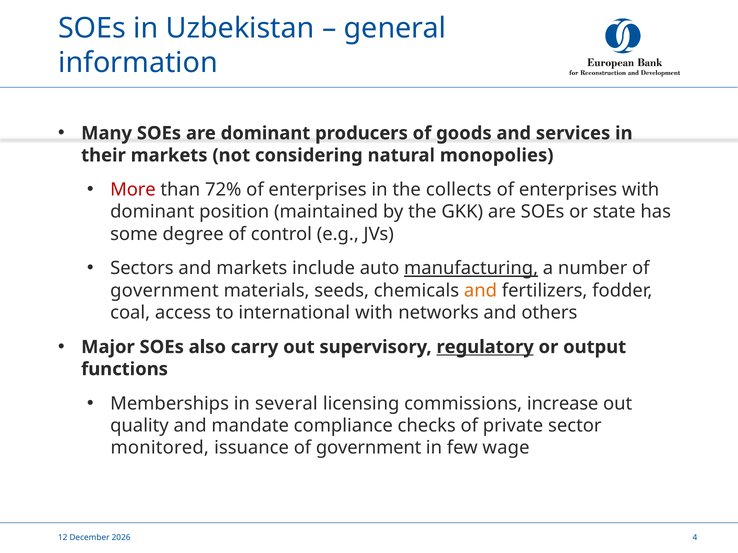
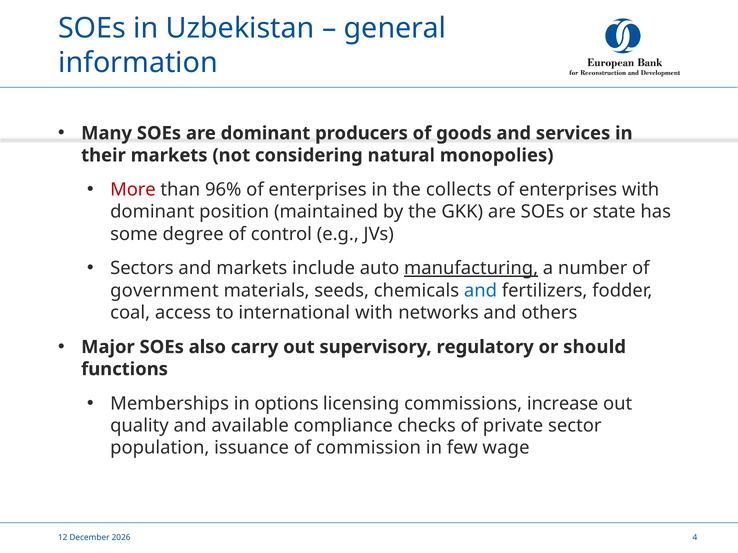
72%: 72% -> 96% (223, 190)
and colour: orange -> blue (480, 291)
regulatory underline: present -> none (485, 347)
output: output -> should (595, 347)
several: several -> options (286, 404)
mandate: mandate -> available (250, 426)
monitored: monitored -> population (160, 448)
issuance of government: government -> commission (369, 448)
